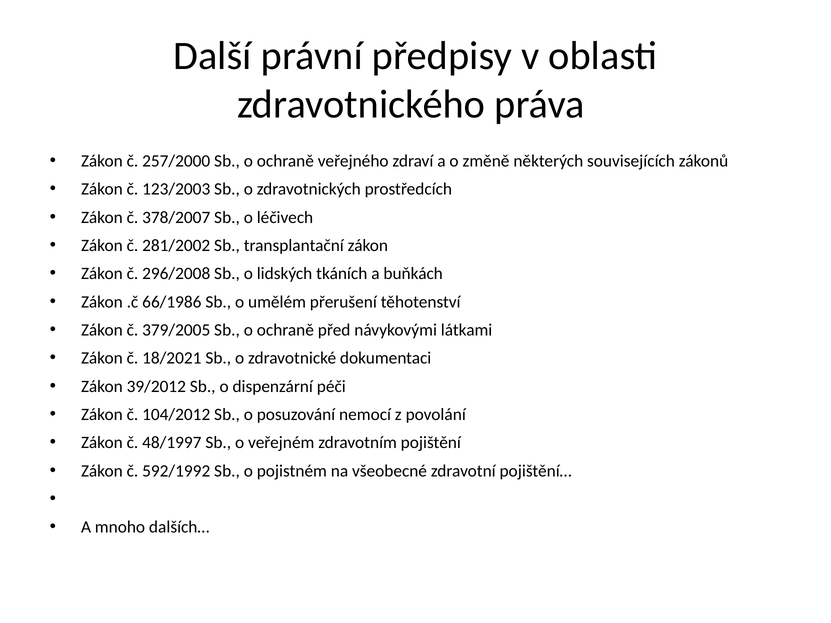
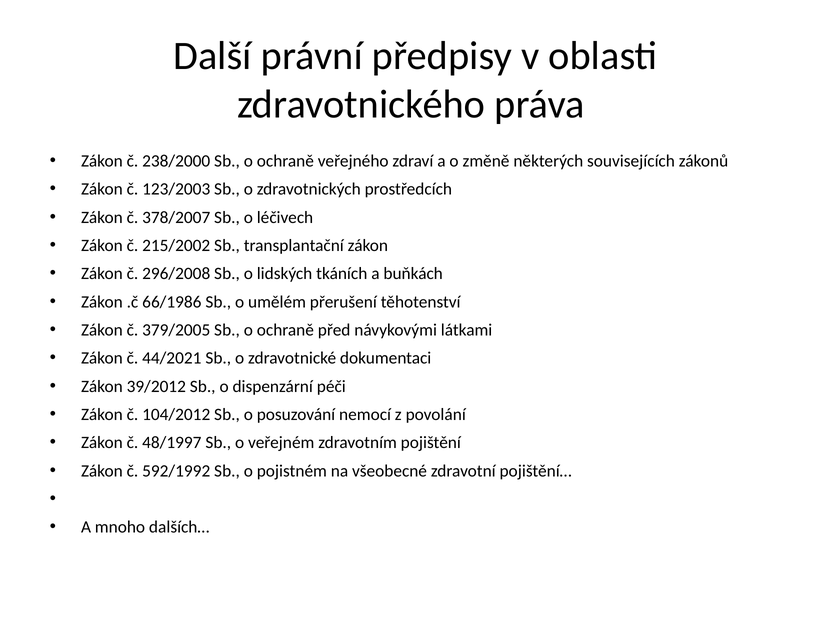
257/2000: 257/2000 -> 238/2000 (176, 161)
281/2002: 281/2002 -> 215/2002 (176, 246)
18/2021: 18/2021 -> 44/2021 (172, 358)
